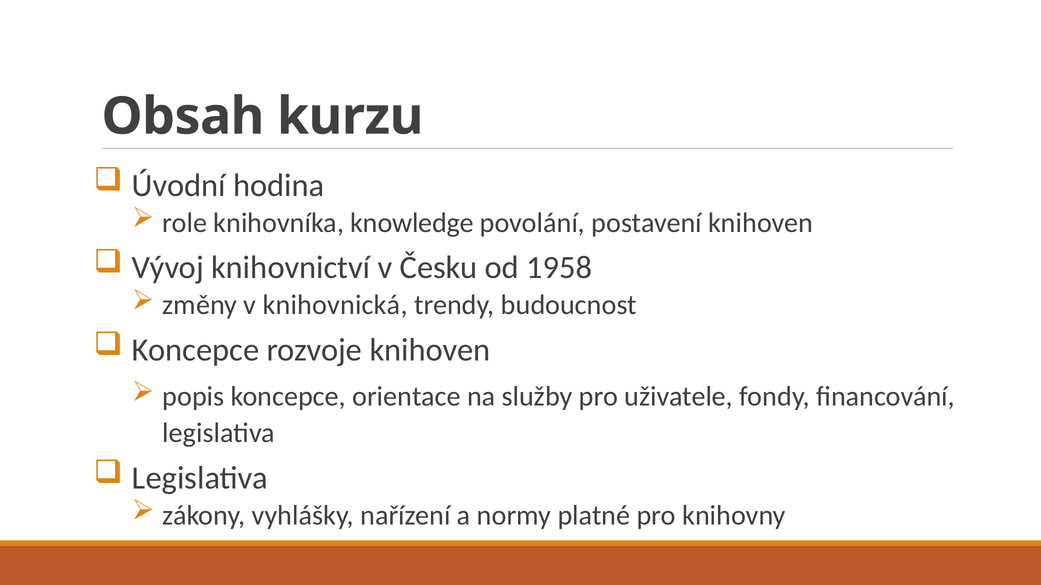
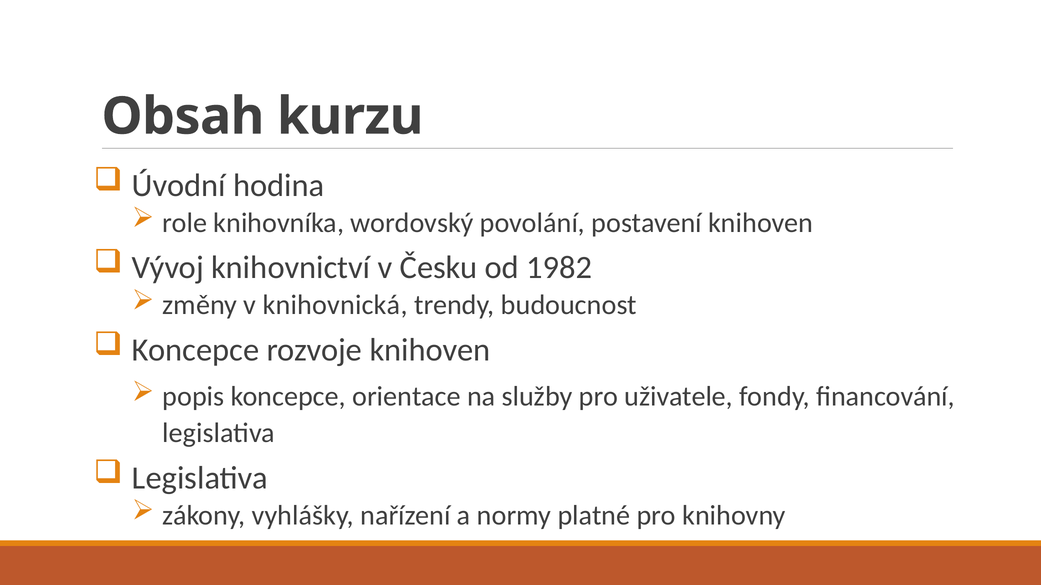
knowledge: knowledge -> wordovský (412, 223)
1958: 1958 -> 1982 (559, 268)
